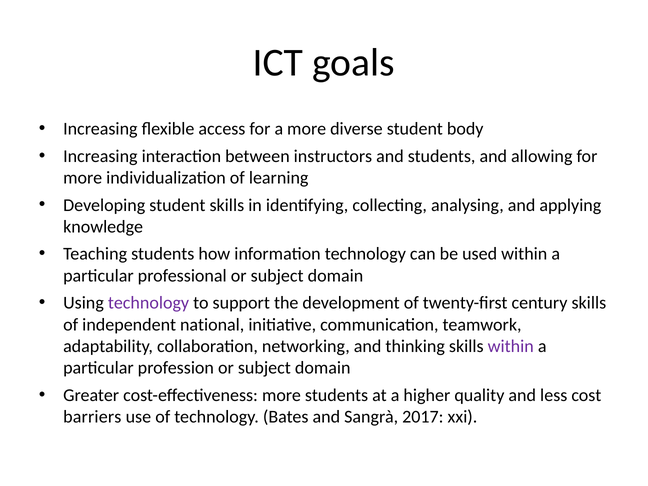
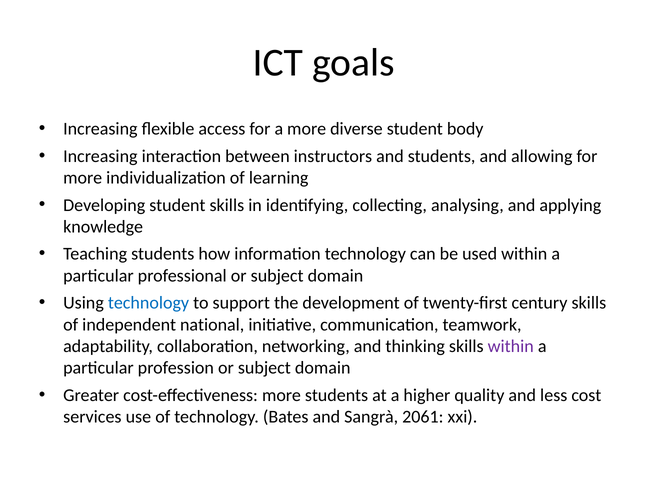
technology colour: purple -> blue (149, 303)
barriers: barriers -> services (92, 417)
2017: 2017 -> 2061 (423, 417)
